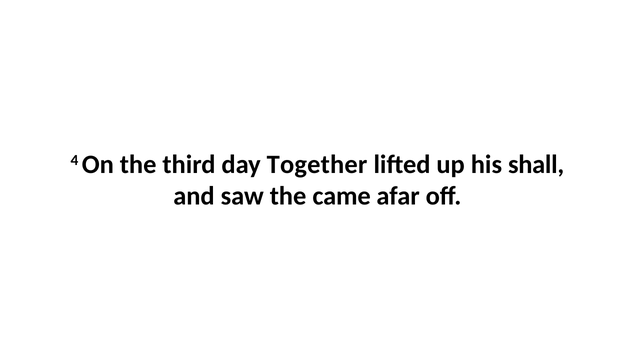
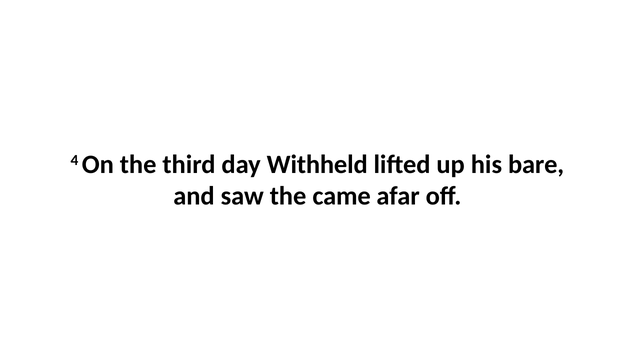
Together: Together -> Withheld (317, 165)
shall: shall -> bare (536, 165)
